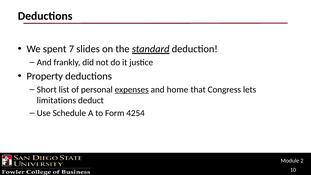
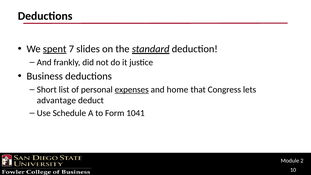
spent underline: none -> present (55, 49)
Property: Property -> Business (45, 76)
limitations: limitations -> advantage (56, 100)
4254: 4254 -> 1041 (136, 113)
